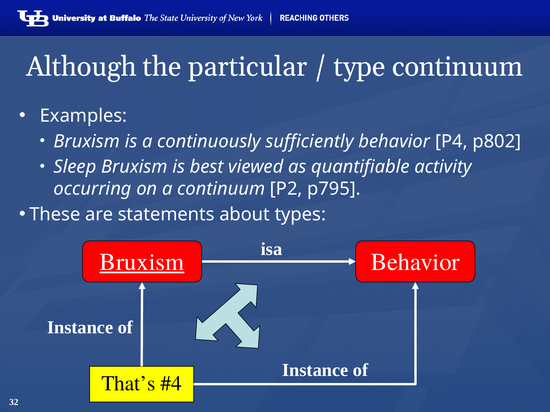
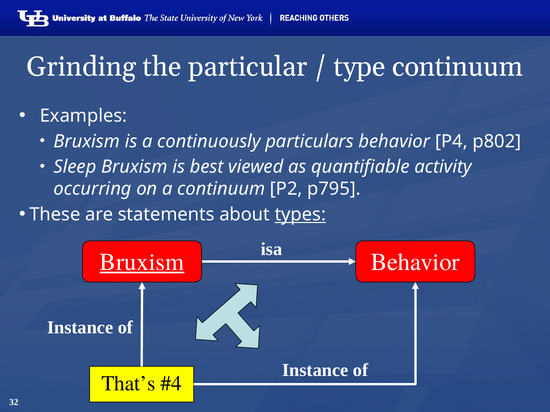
Although: Although -> Grinding (81, 67)
sufficiently: sufficiently -> particulars (310, 141)
types underline: none -> present (300, 215)
